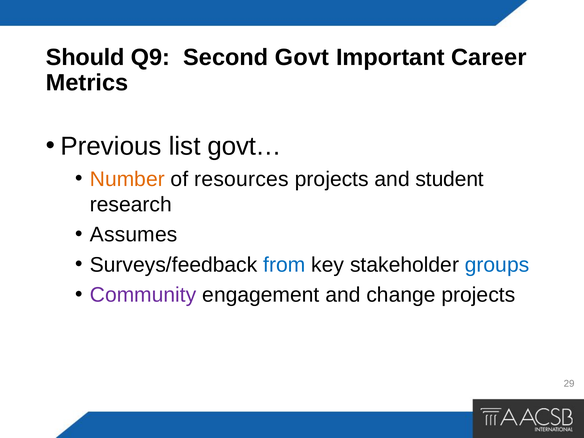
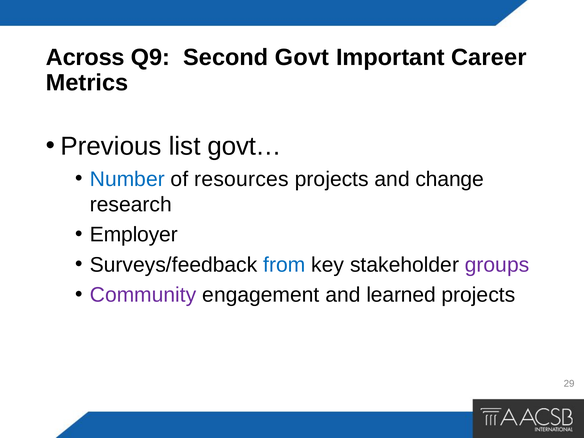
Should: Should -> Across (85, 57)
Number colour: orange -> blue (127, 179)
student: student -> change (450, 179)
Assumes: Assumes -> Employer (134, 235)
groups colour: blue -> purple (497, 265)
change: change -> learned (401, 295)
